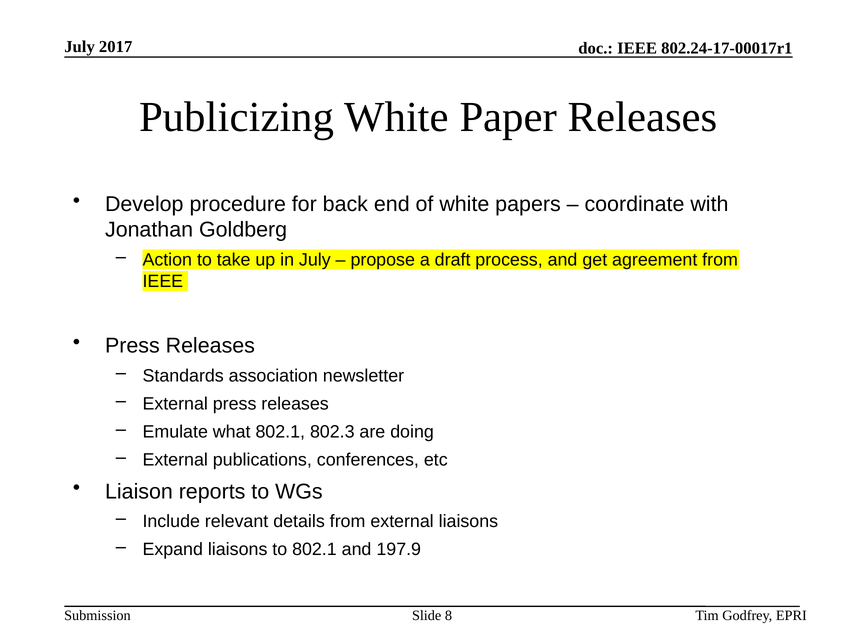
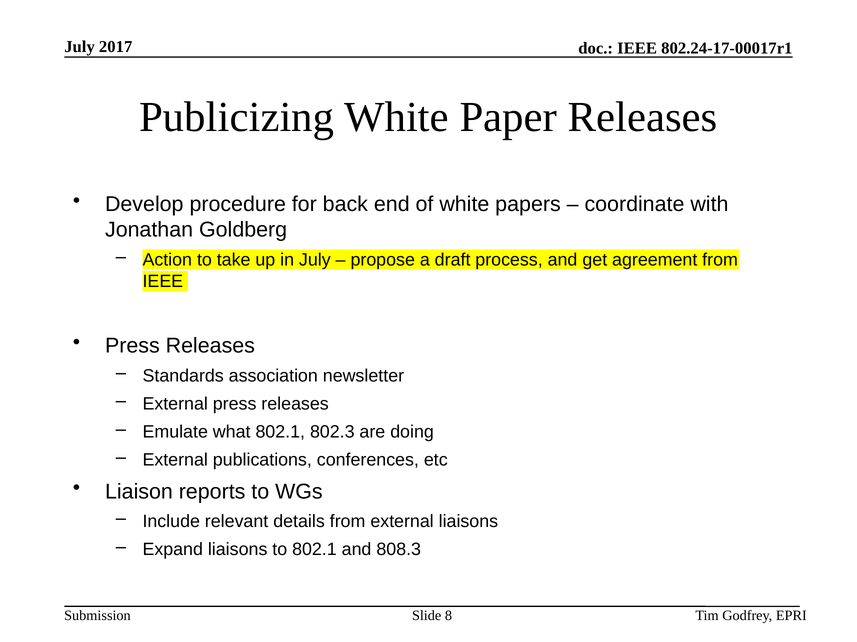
197.9: 197.9 -> 808.3 (399, 550)
